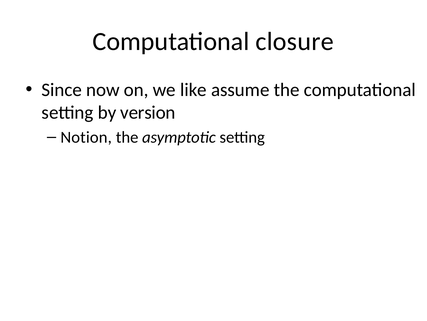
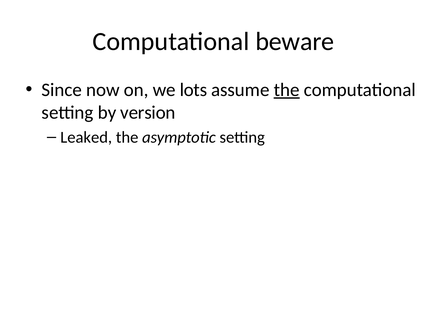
closure: closure -> beware (295, 41)
like: like -> lots (193, 90)
the underline: none -> present (287, 90)
Notion: Notion -> Leaked (86, 137)
